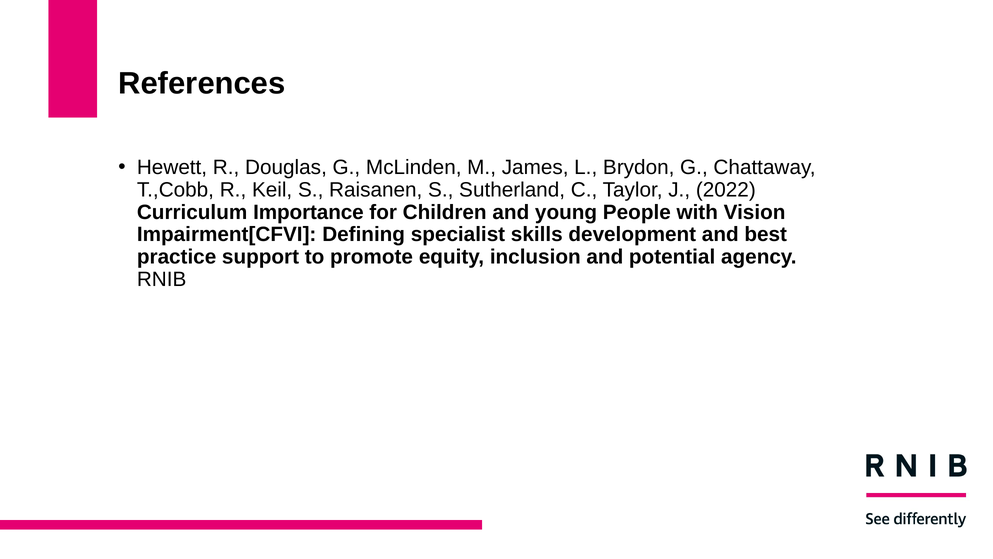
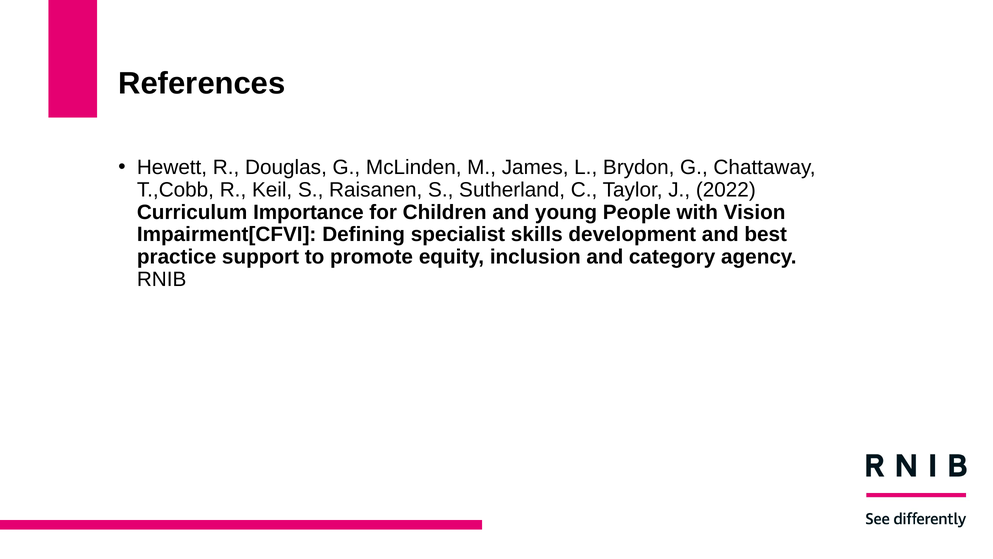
potential: potential -> category (672, 257)
